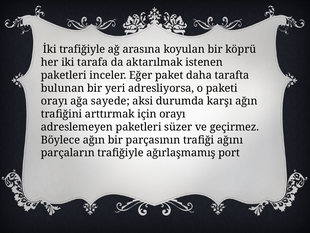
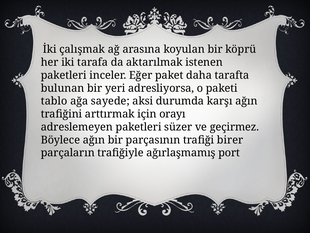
İki trafiğiyle: trafiğiyle -> çalışmak (82, 49)
orayı: orayı -> tablo (54, 101)
ağını: ağını -> birer (230, 140)
